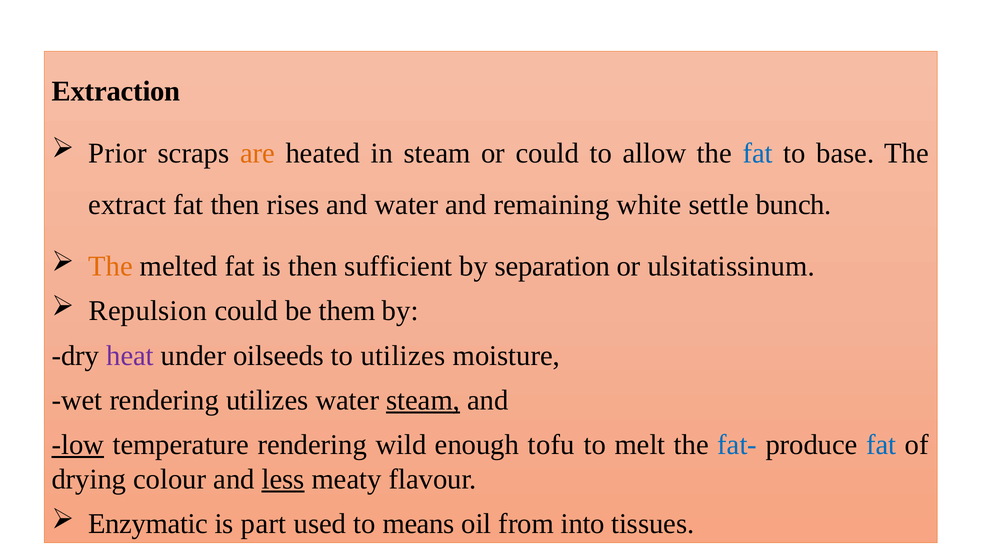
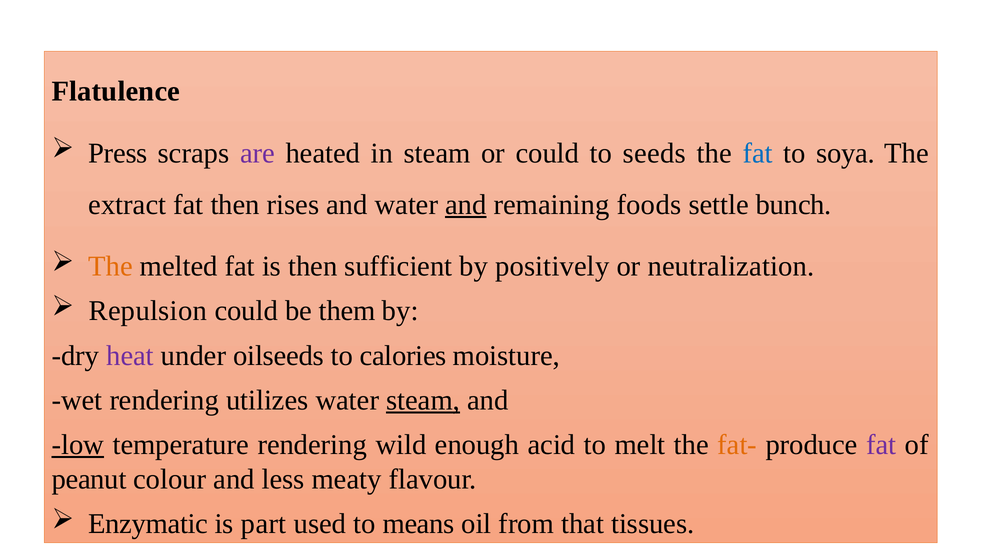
Extraction: Extraction -> Flatulence (116, 91)
Prior: Prior -> Press (118, 153)
are colour: orange -> purple (257, 153)
allow: allow -> seeds (654, 153)
base: base -> soya (845, 153)
and underline: none -> present (466, 205)
white: white -> foods (649, 205)
separation: separation -> positively (552, 267)
ulsitatissinum: ulsitatissinum -> neutralization (731, 267)
to utilizes: utilizes -> calories (403, 356)
tofu: tofu -> acid (551, 445)
fat- colour: blue -> orange (737, 445)
fat colour: blue -> purple (881, 445)
drying: drying -> peanut (89, 479)
less underline: present -> none (283, 479)
into: into -> that (583, 524)
